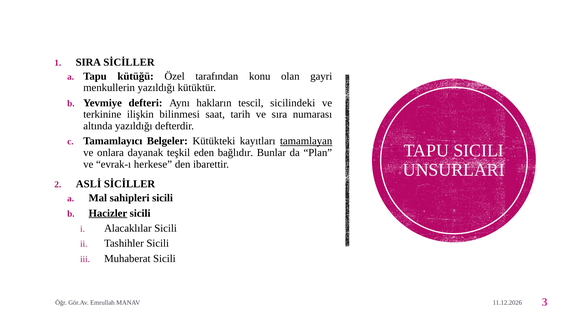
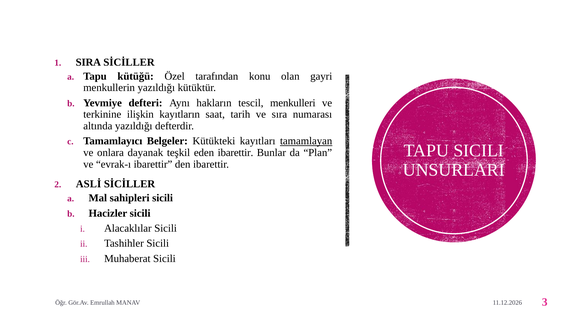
sicilindeki: sicilindeki -> menkulleri (293, 103)
bilinmesi: bilinmesi -> kayıtların (180, 115)
eden bağlıdır: bağlıdır -> ibarettir (236, 153)
evrak-ı herkese: herkese -> ibarettir (153, 164)
Hacizler underline: present -> none (108, 213)
